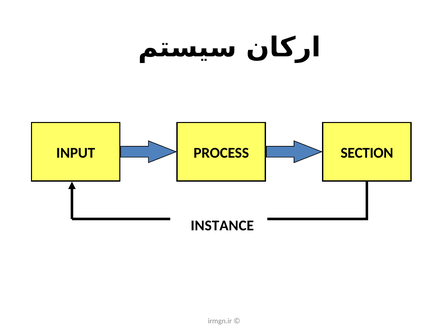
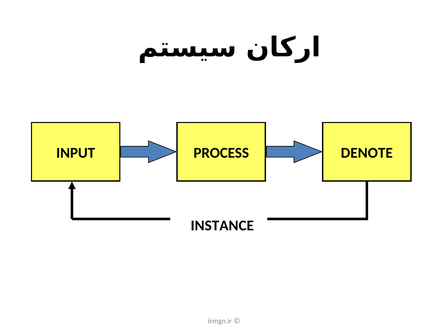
SECTION: SECTION -> DENOTE (367, 153)
